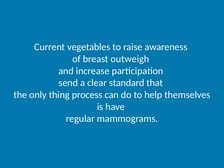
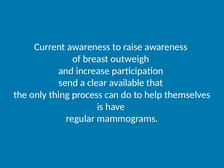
Current vegetables: vegetables -> awareness (89, 47)
standard: standard -> available (127, 83)
